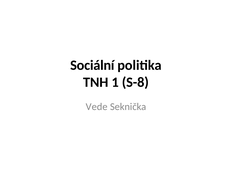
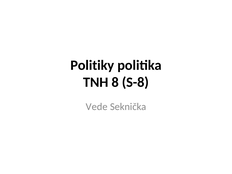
Sociální: Sociální -> Politiky (92, 65)
1: 1 -> 8 (115, 82)
